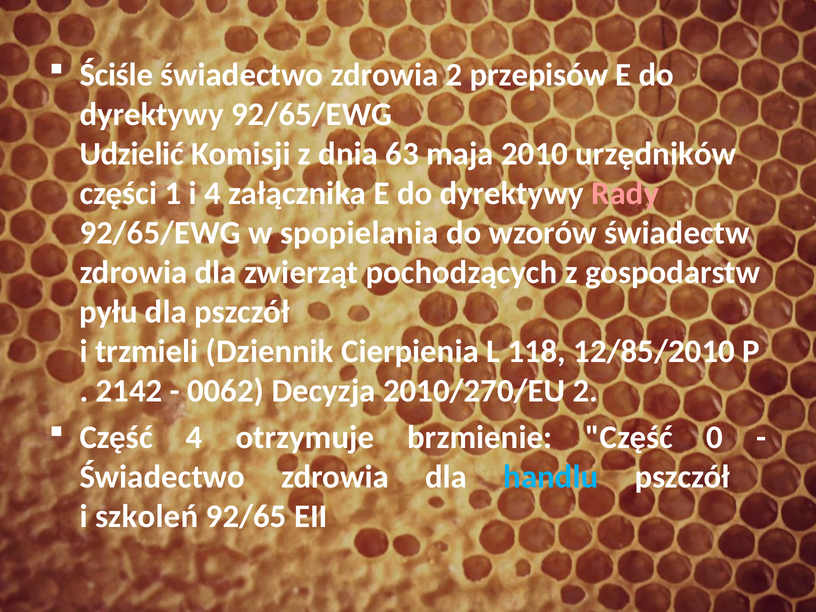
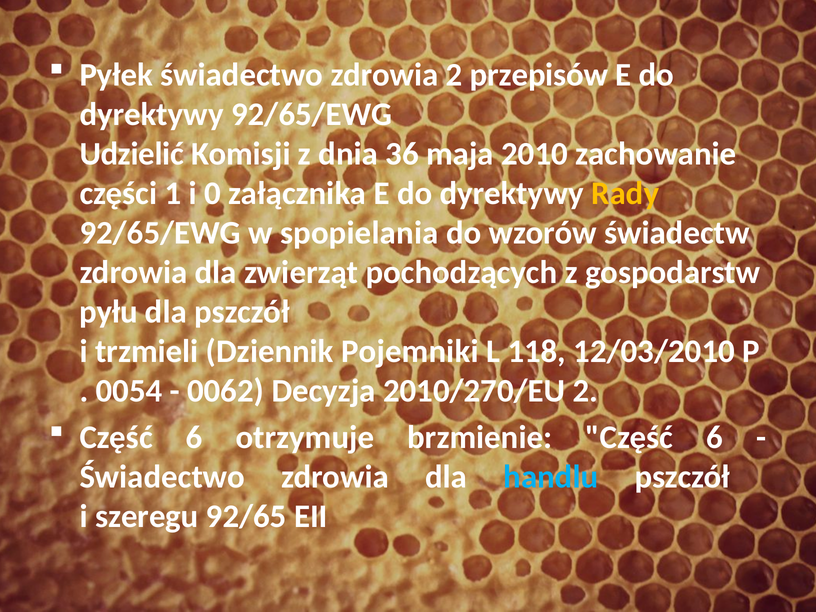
Ściśle: Ściśle -> Pyłek (116, 75)
63: 63 -> 36 (402, 154)
urzędników: urzędników -> zachowanie (656, 154)
i 4: 4 -> 0 (212, 193)
Rady colour: pink -> yellow (625, 193)
Cierpienia: Cierpienia -> Pojemniki (410, 351)
12/85/2010: 12/85/2010 -> 12/03/2010 (654, 351)
2142: 2142 -> 0054 (129, 391)
4: 4 -> 6 (194, 438)
brzmienie Część 0: 0 -> 6 (715, 438)
szkoleń: szkoleń -> szeregu (147, 517)
